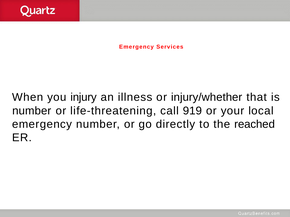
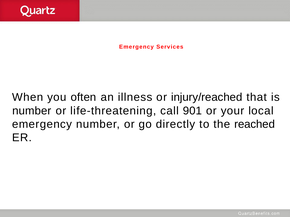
injury: injury -> often (84, 97)
injury/whether: injury/whether -> injury/reached (207, 97)
919: 919 -> 901 (192, 111)
